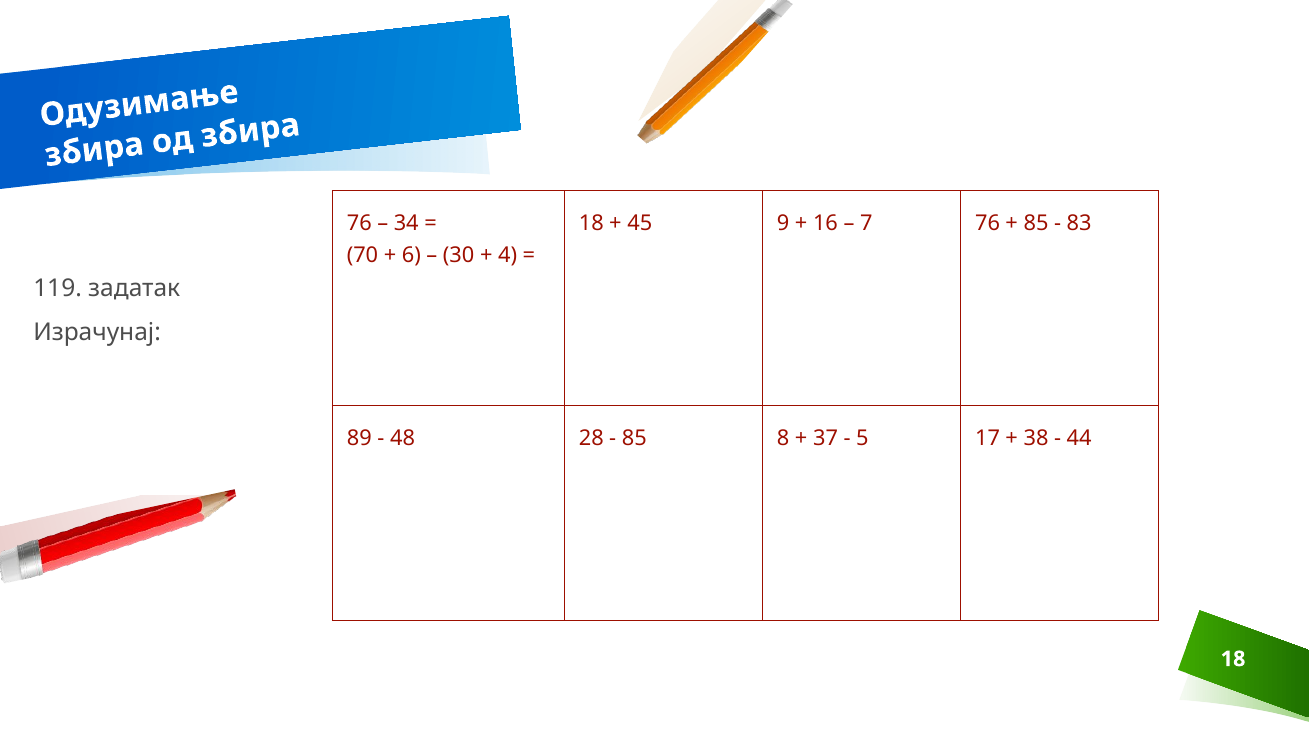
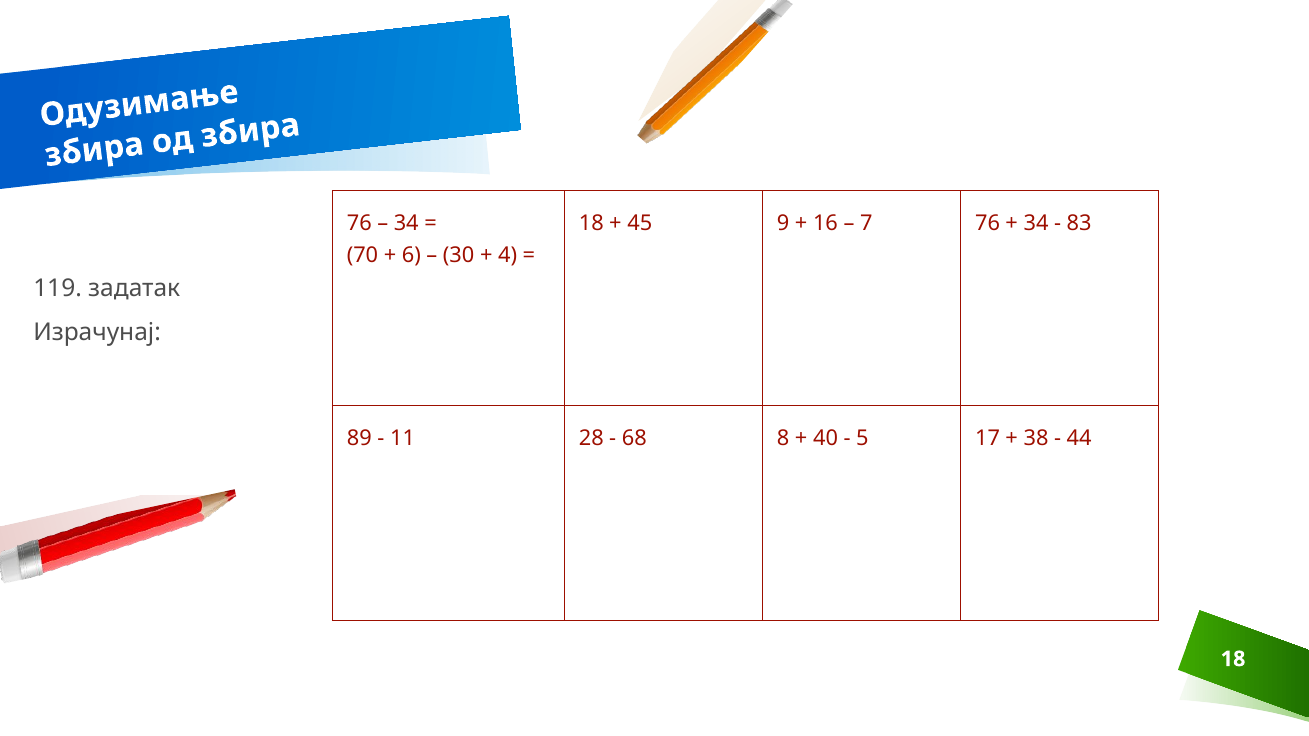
85: 85 -> 34 (1036, 224)
48: 48 -> 11 (403, 438)
85: 85 -> 68 (634, 438)
37: 37 -> 40 (826, 438)
